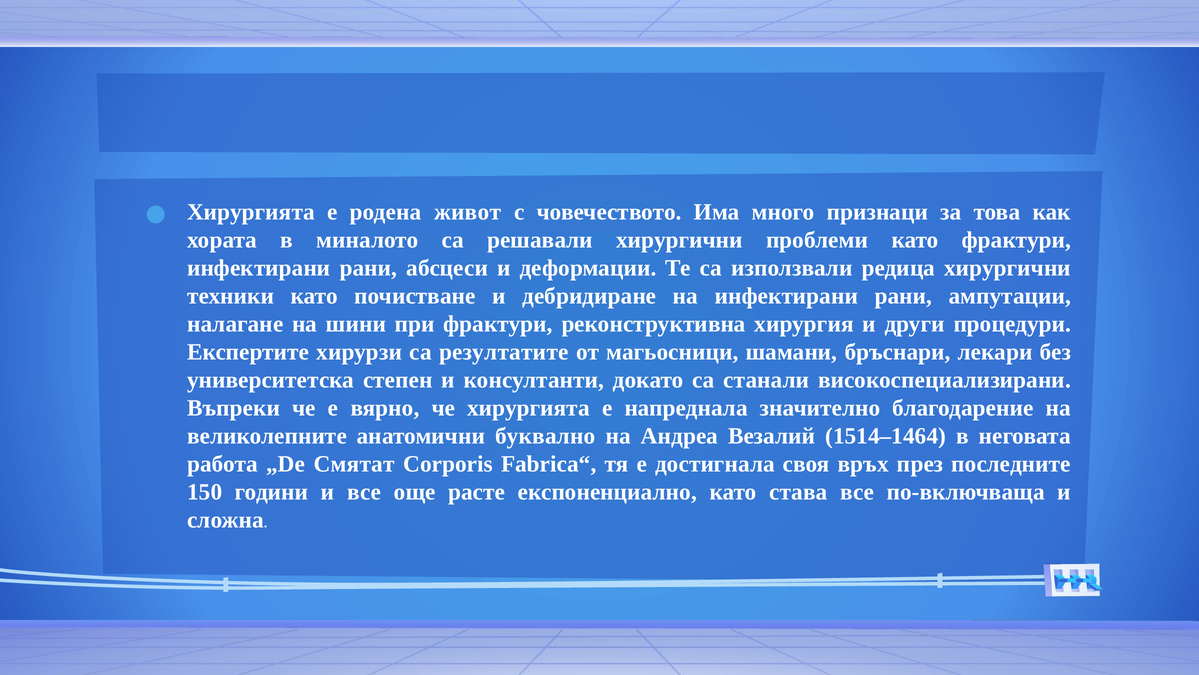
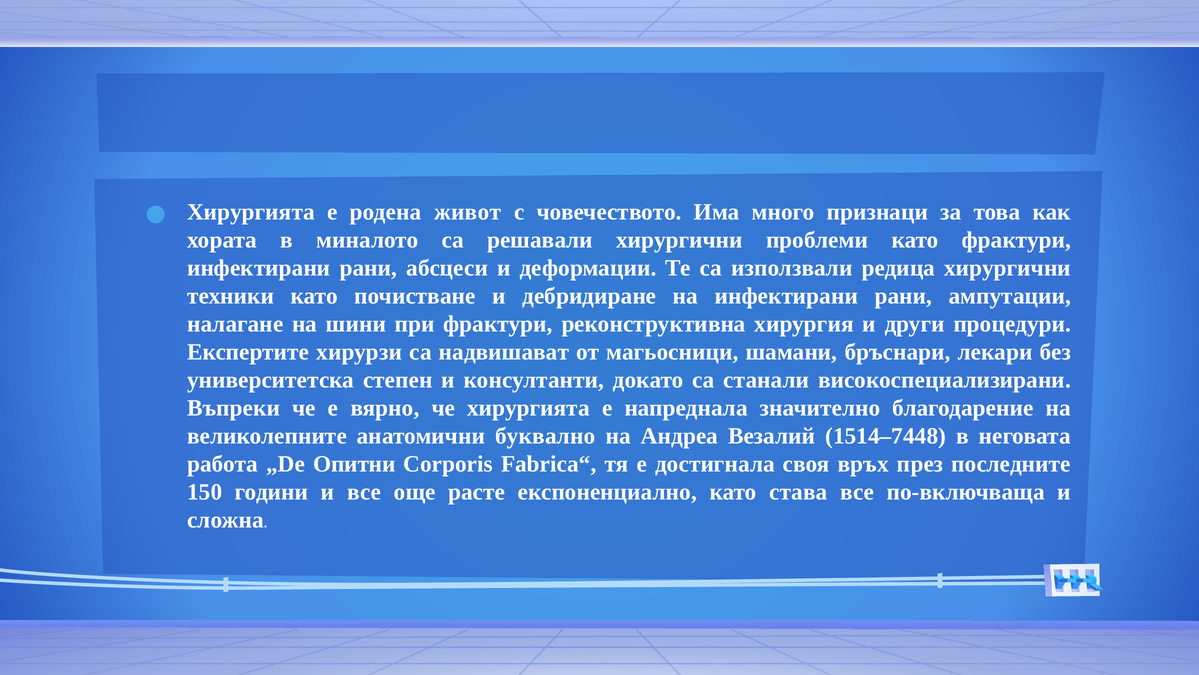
резултатите: резултатите -> надвишават (504, 352)
1514–1464: 1514–1464 -> 1514–7448 (886, 436)
Смятат: Смятат -> Опитни (354, 464)
